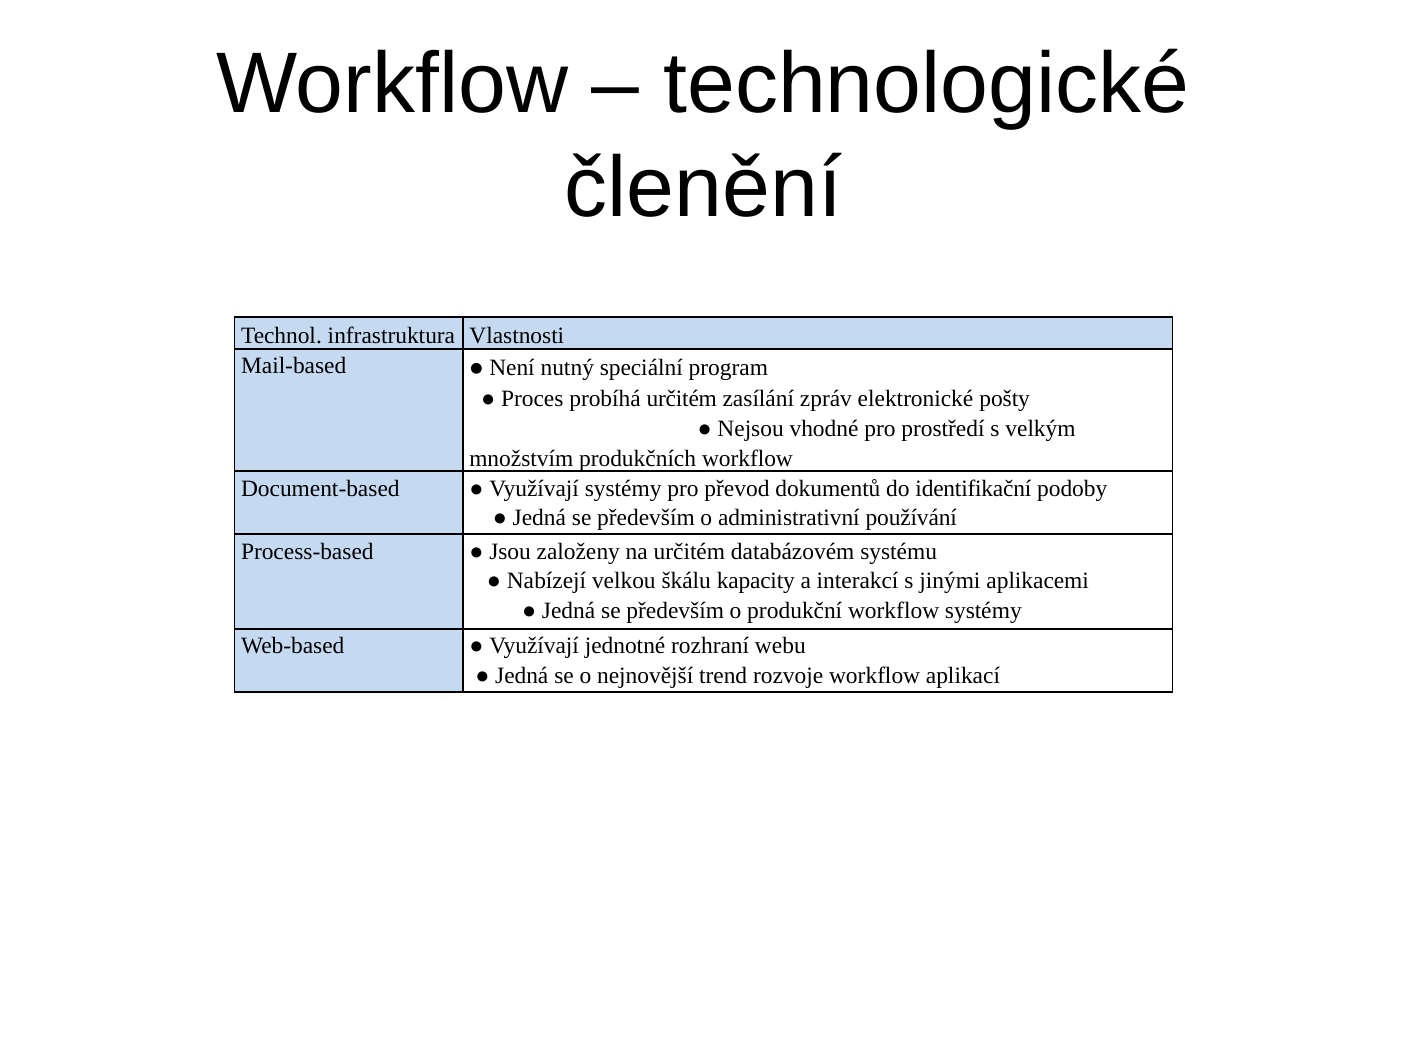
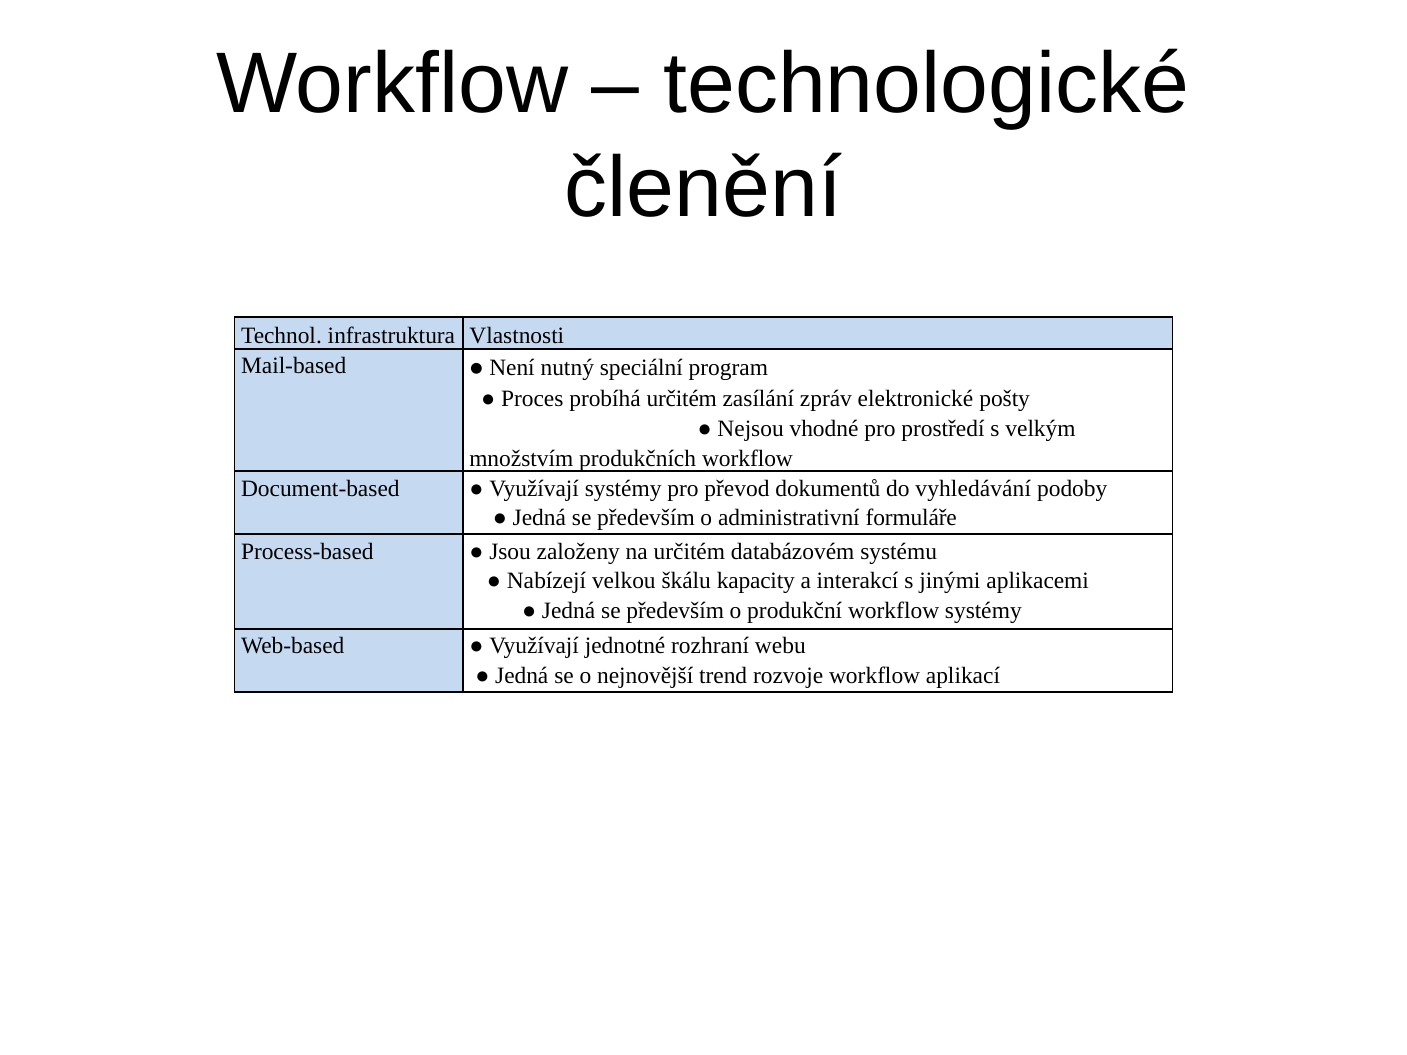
identifikační: identifikační -> vyhledávání (973, 488)
používání: používání -> formuláře (911, 518)
